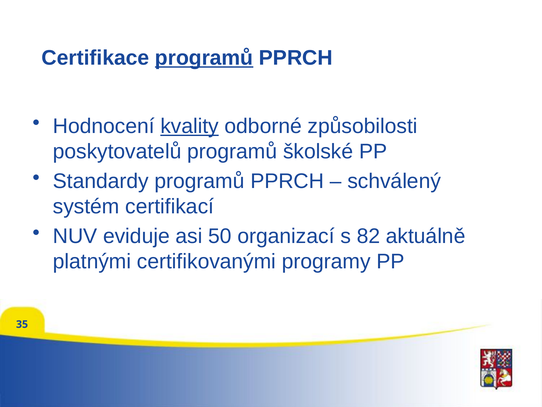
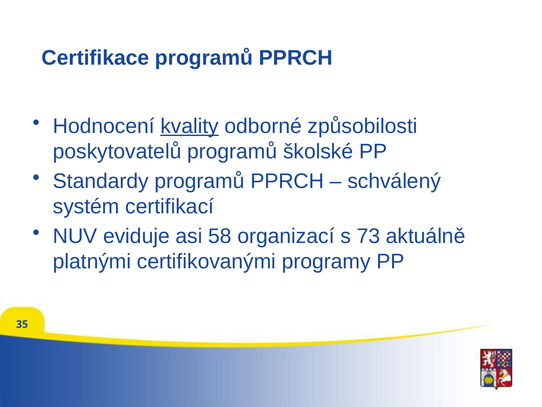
programů underline: present -> none (204, 58)
50: 50 -> 58 (220, 236)
82: 82 -> 73 (368, 236)
